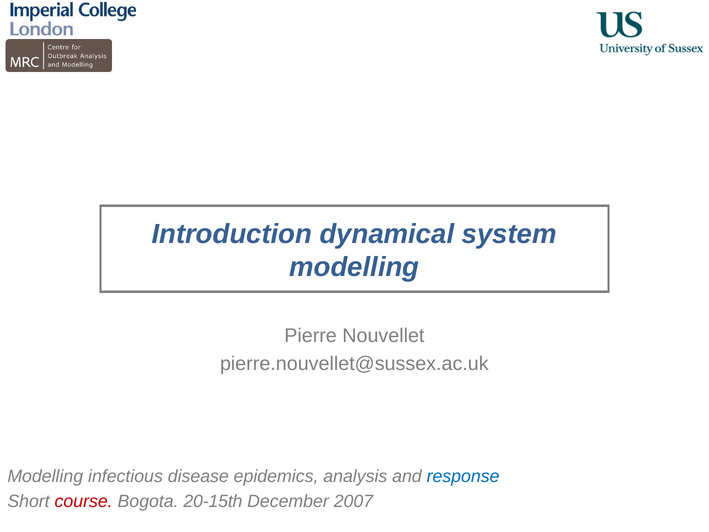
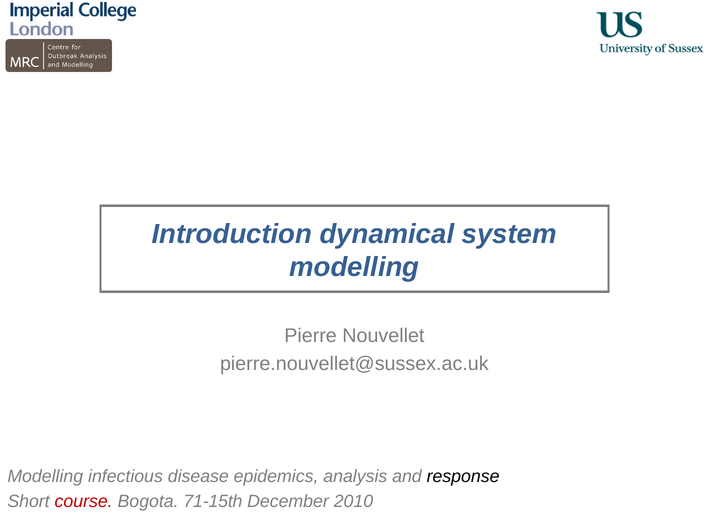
response colour: blue -> black (463, 476)
20-15th: 20-15th -> 71-15th (213, 501)
2007: 2007 -> 2010 (353, 501)
